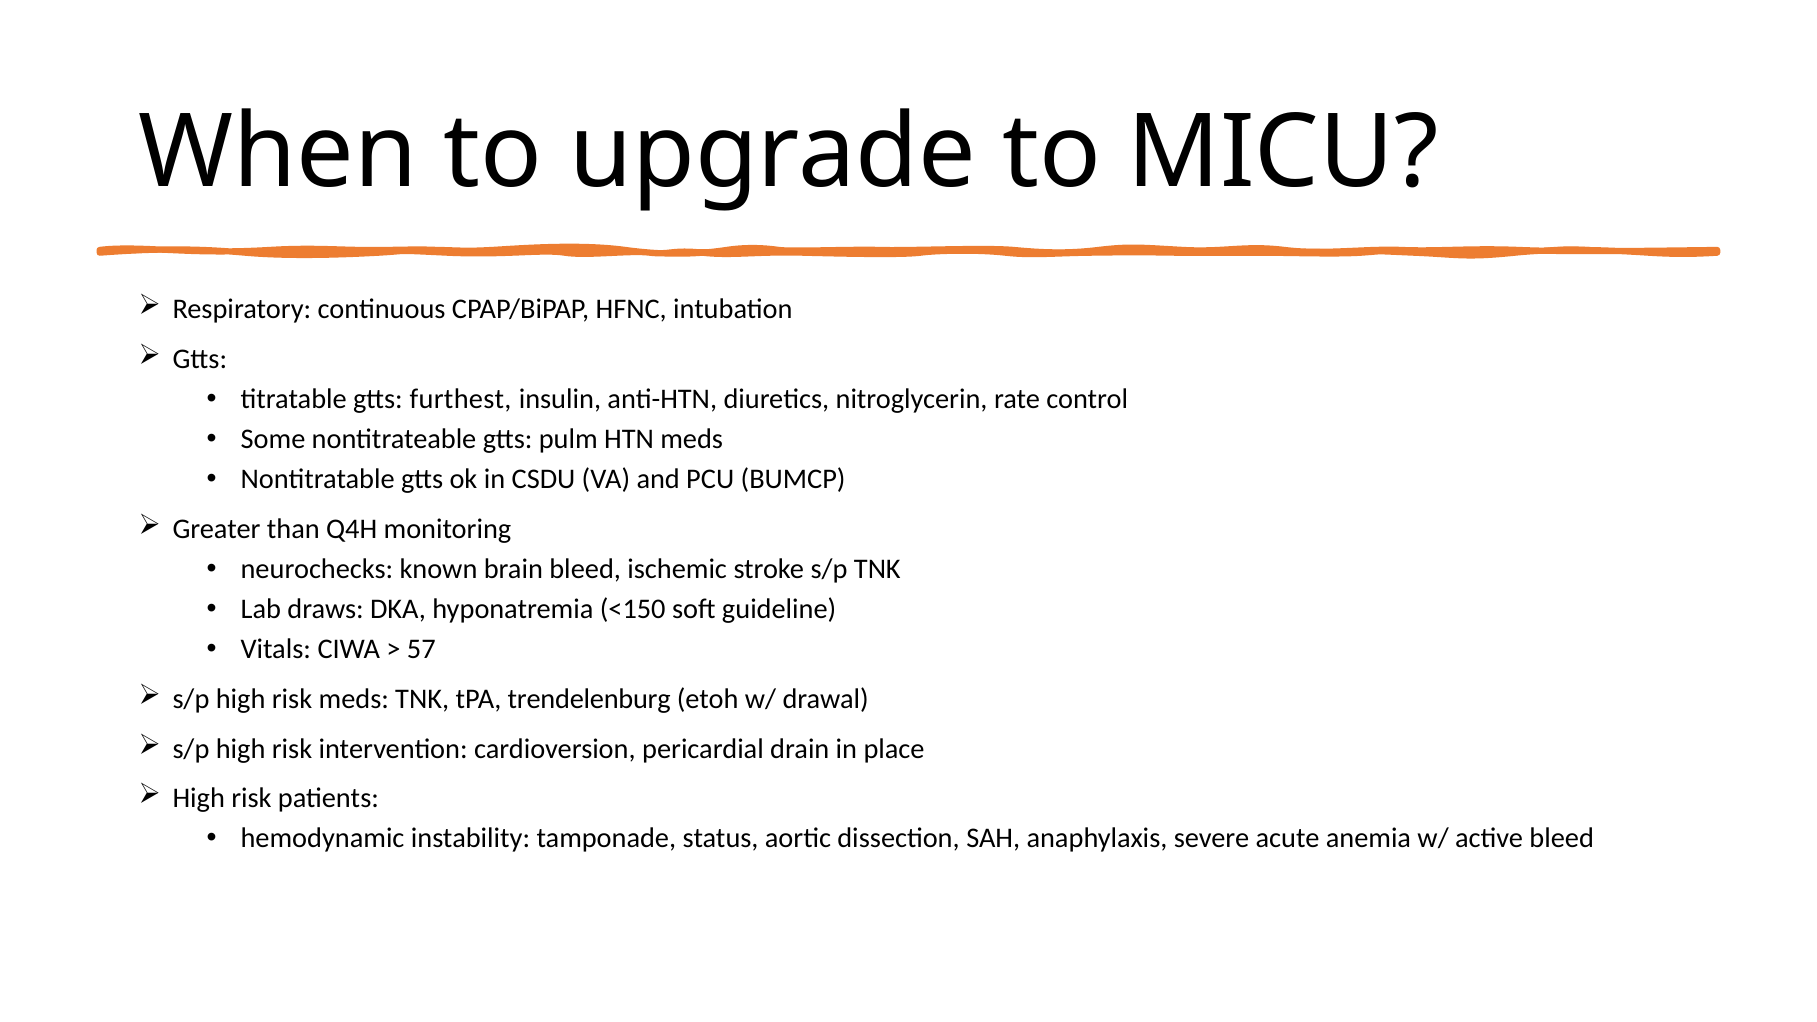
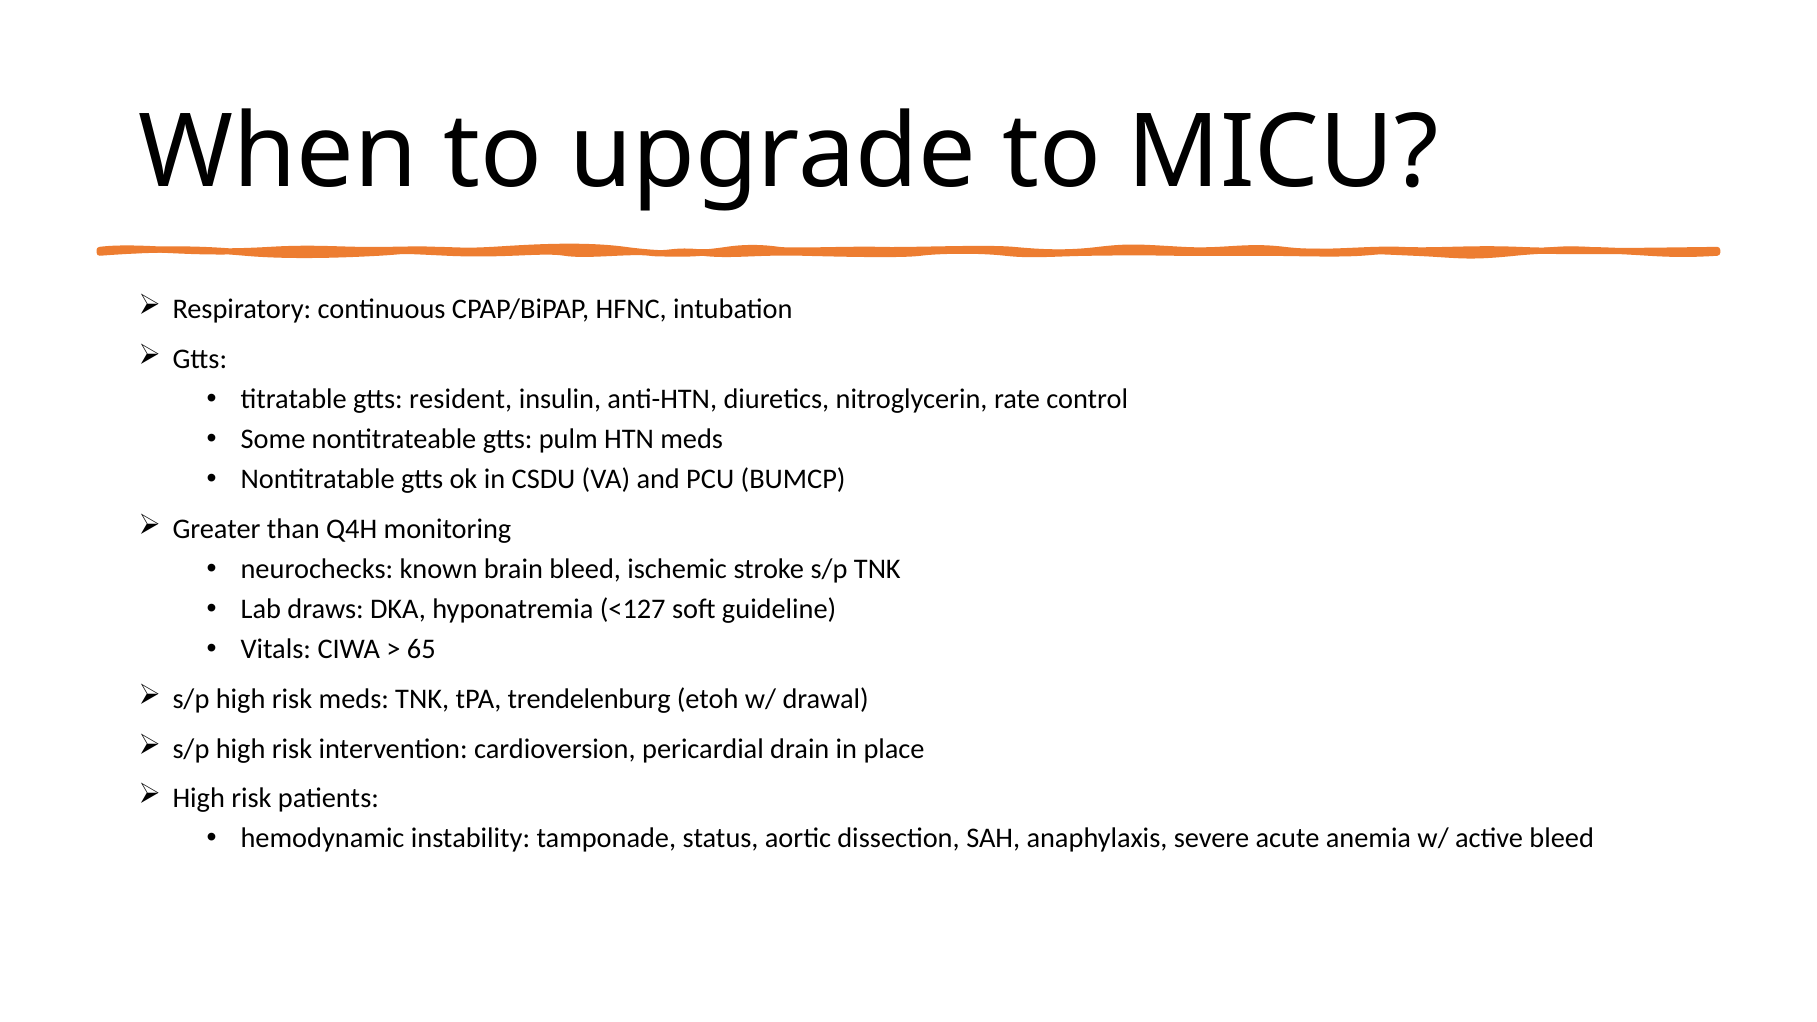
furthest: furthest -> resident (461, 399)
<150: <150 -> <127 (633, 609)
57: 57 -> 65 (421, 650)
